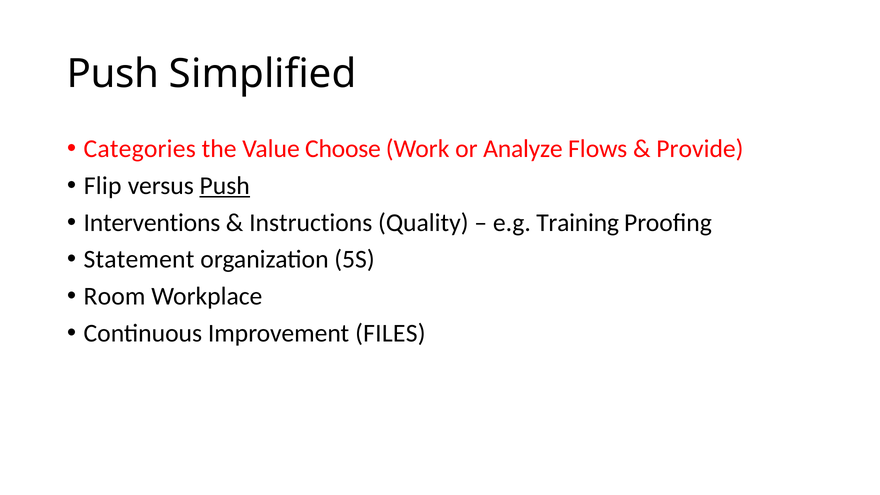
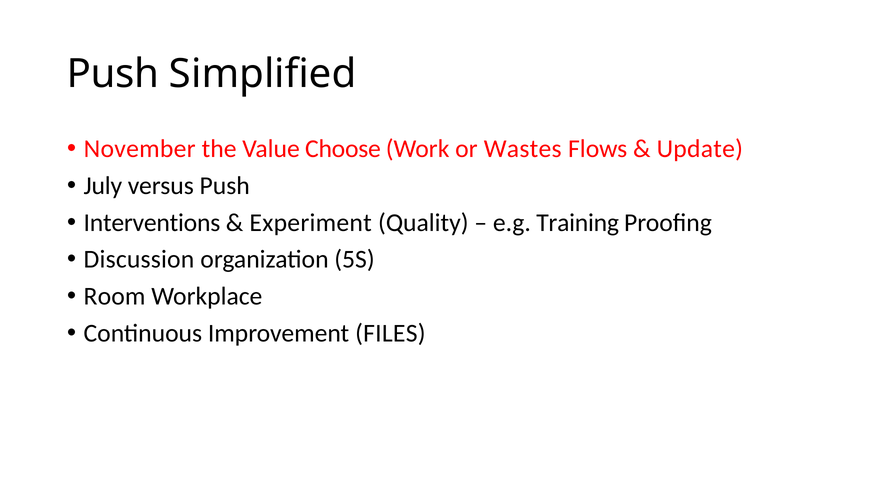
Categories: Categories -> November (140, 149)
Analyze: Analyze -> Wastes (523, 149)
Provide: Provide -> Update (700, 149)
Flip: Flip -> July (103, 186)
Push underline: present -> none (225, 186)
Instructions: Instructions -> Experiment (311, 223)
Statement: Statement -> Discussion (139, 259)
